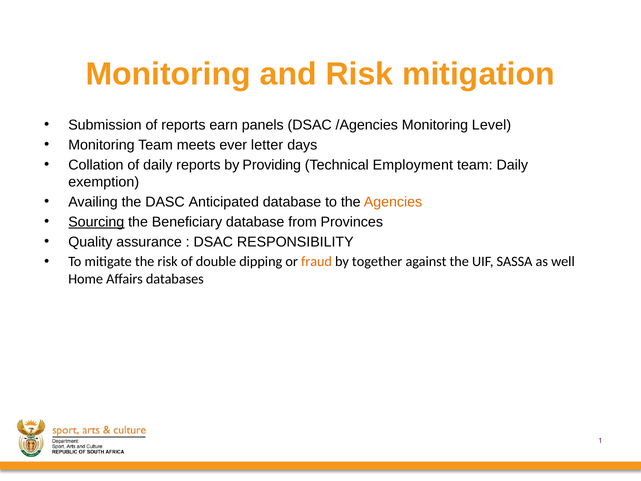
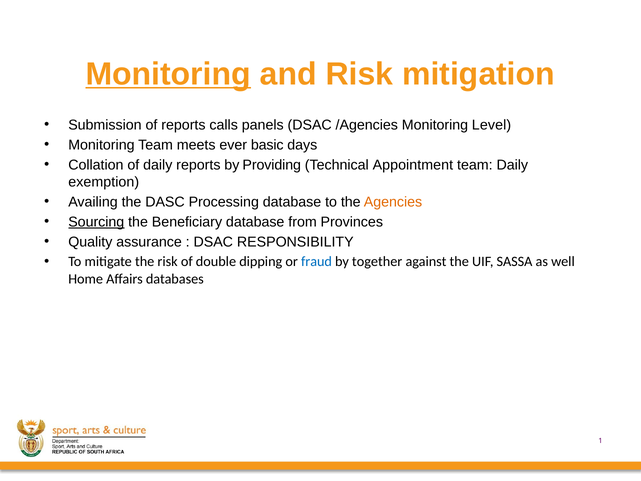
Monitoring underline: none -> present (168, 74)
earn: earn -> calls (224, 125)
letter: letter -> basic (267, 145)
Employment: Employment -> Appointment (413, 165)
Anticipated: Anticipated -> Processing (224, 202)
fraud colour: orange -> blue (316, 262)
